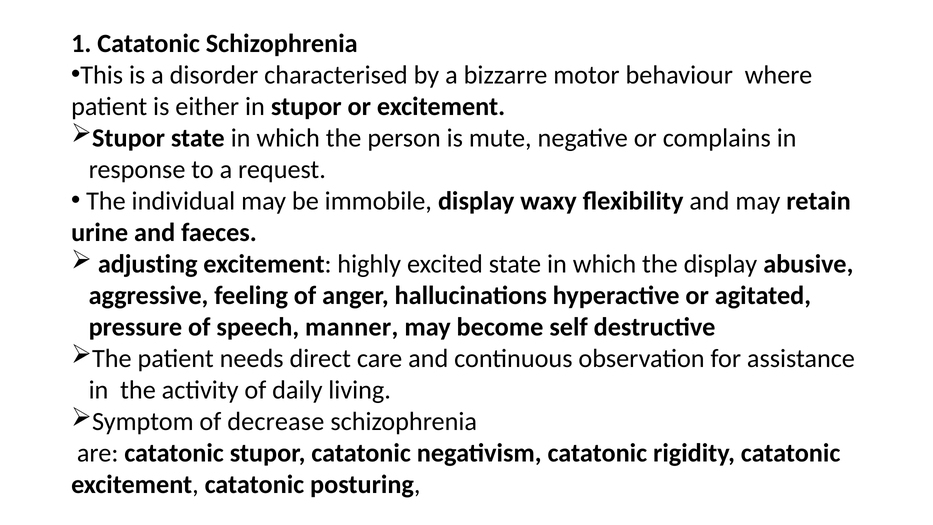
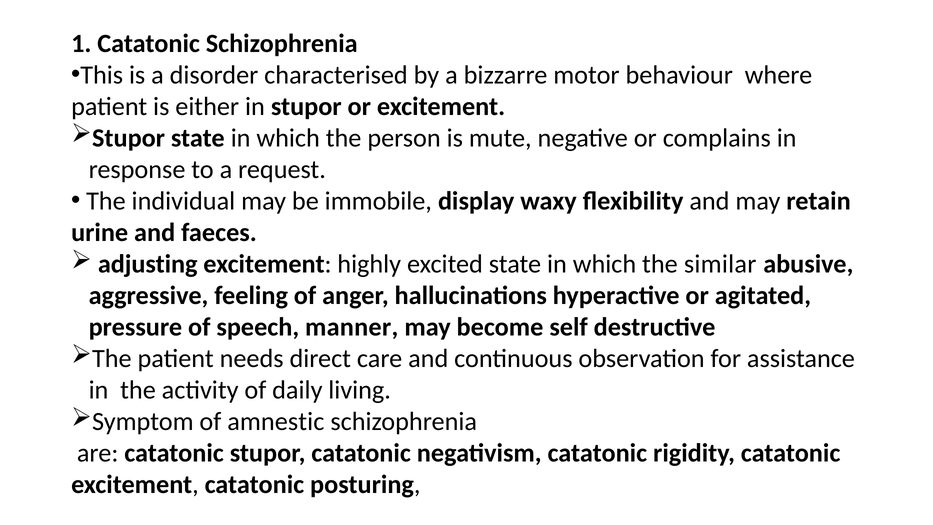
the display: display -> similar (720, 264)
decrease: decrease -> amnestic (276, 422)
